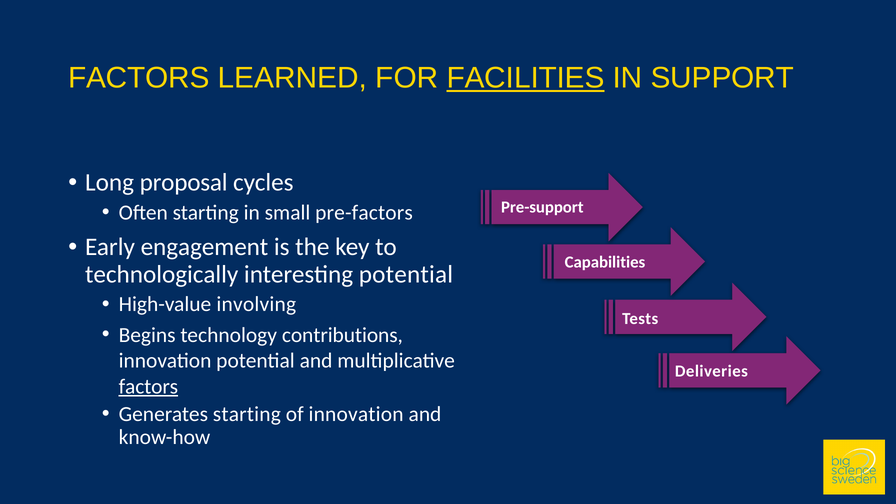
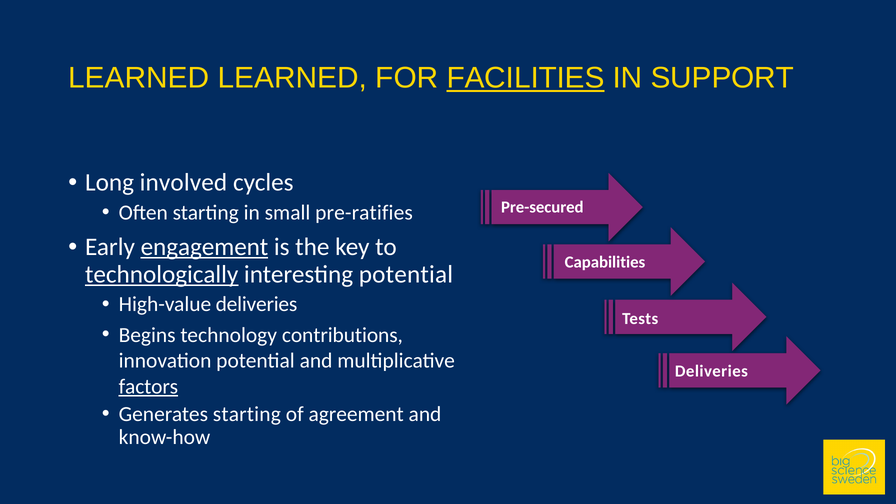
FACTORS: FACTORS -> LEARNED (139, 78)
proposal: proposal -> involved (183, 183)
Pre-support: Pre-support -> Pre-secured (542, 207)
pre-factors: pre-factors -> pre-ratifies (364, 213)
engagement underline: none -> present (204, 247)
technologically underline: none -> present (162, 274)
High-value involving: involving -> deliveries (256, 304)
of innovation: innovation -> agreement (356, 414)
